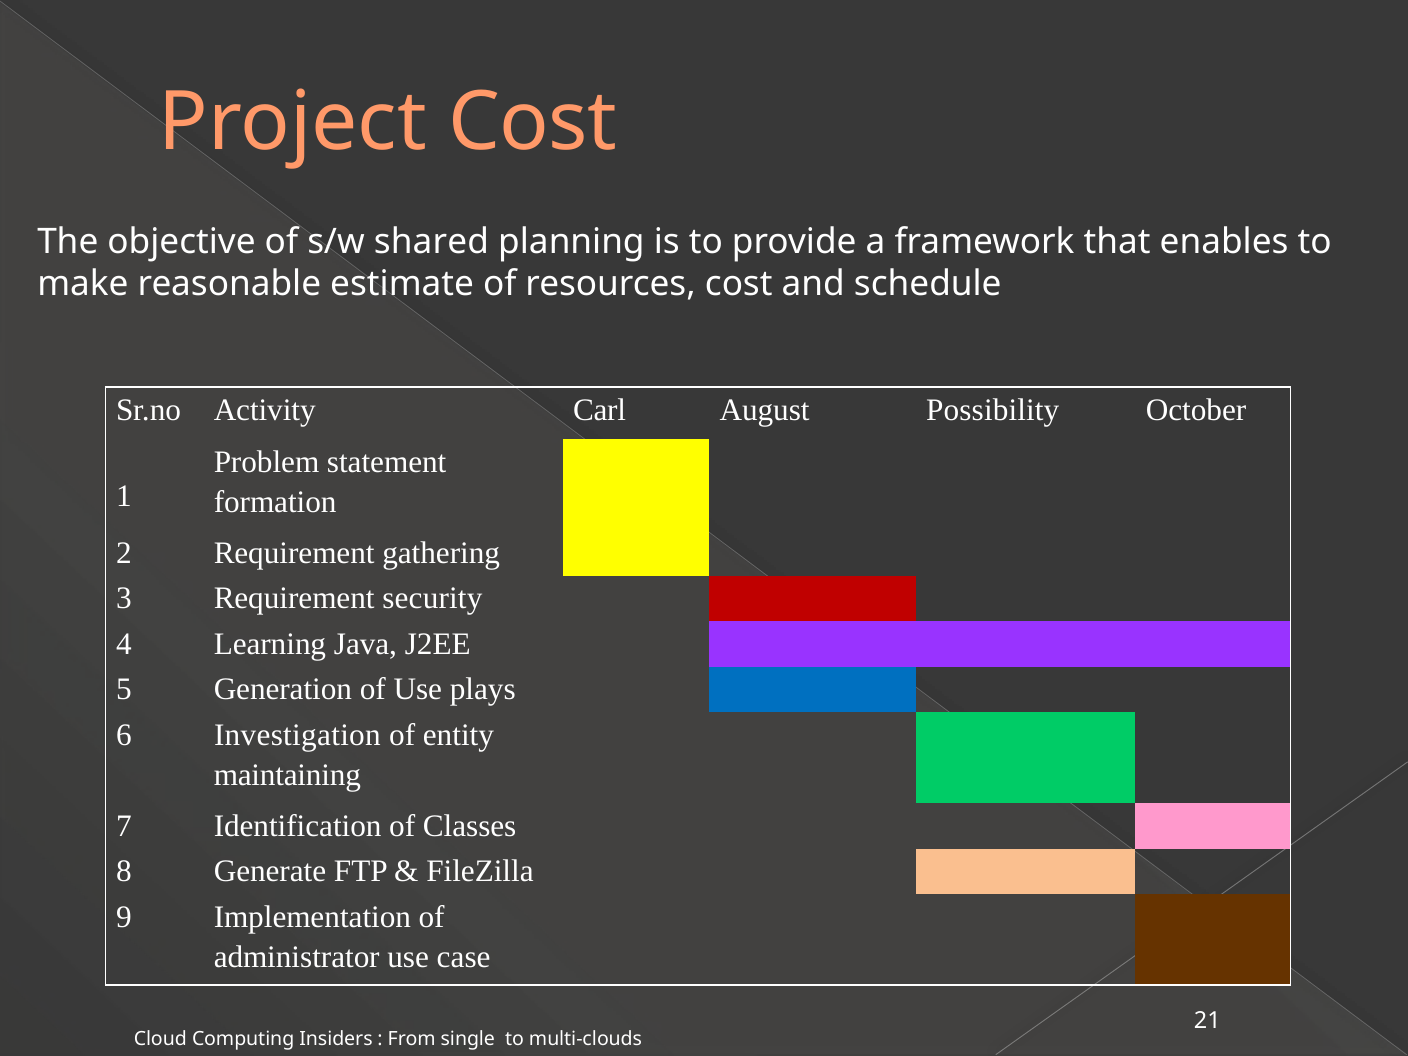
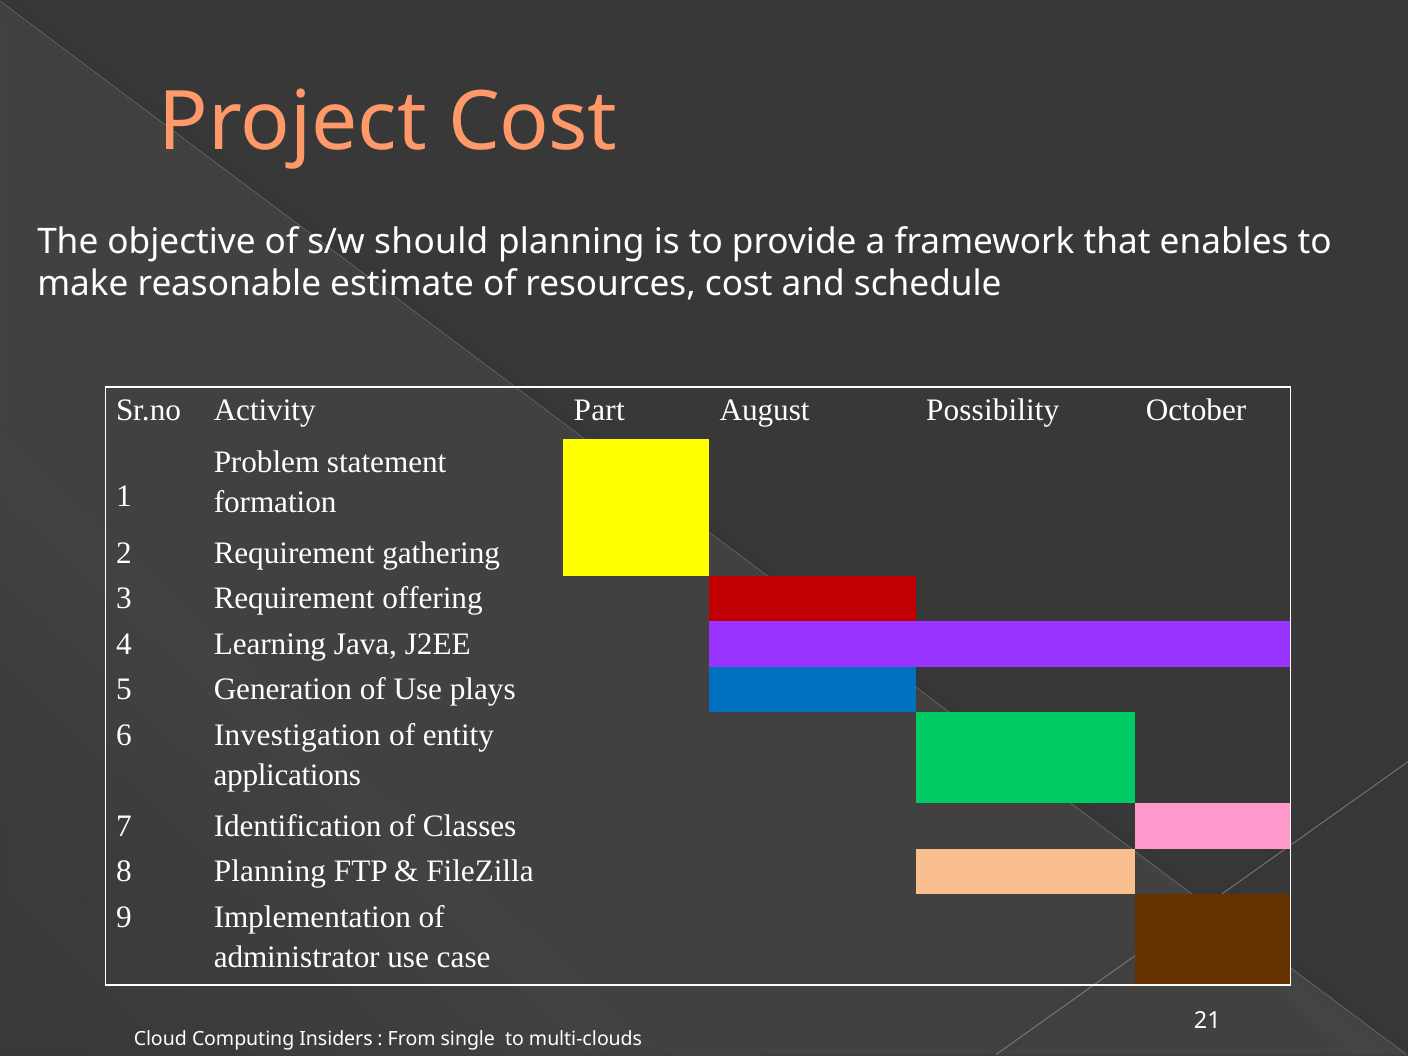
shared: shared -> should (431, 242)
Carl: Carl -> Part (599, 410)
security: security -> offering (433, 598)
maintaining: maintaining -> applications (287, 775)
8 Generate: Generate -> Planning (270, 872)
